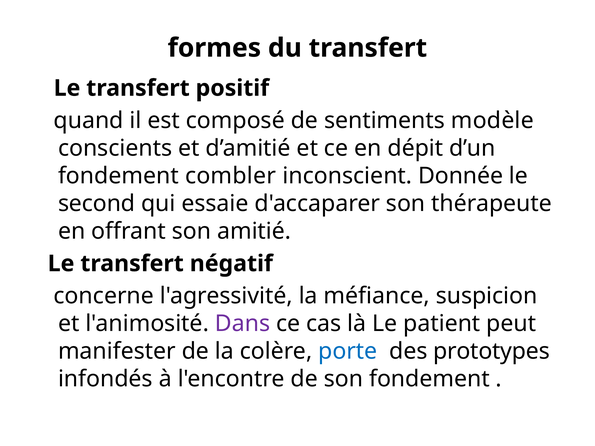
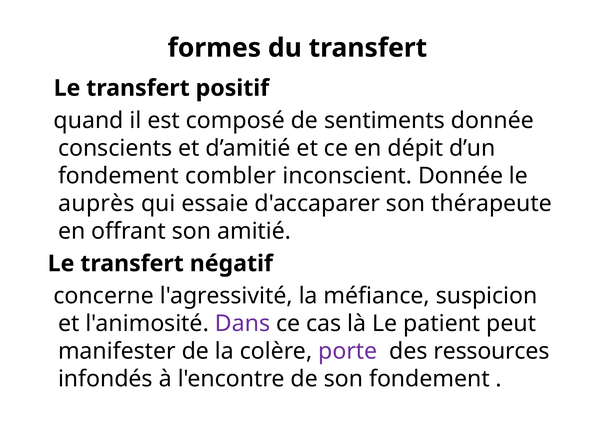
sentiments modèle: modèle -> donnée (492, 121)
second: second -> auprès (96, 204)
porte colour: blue -> purple (348, 351)
prototypes: prototypes -> ressources (491, 351)
